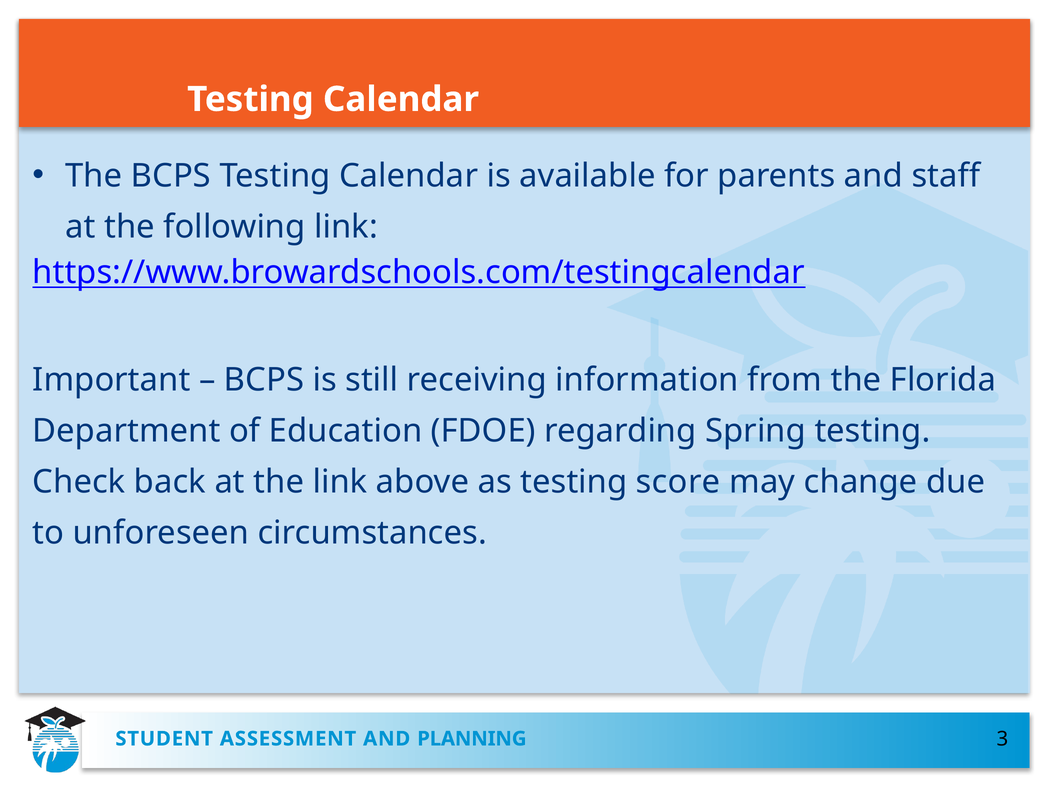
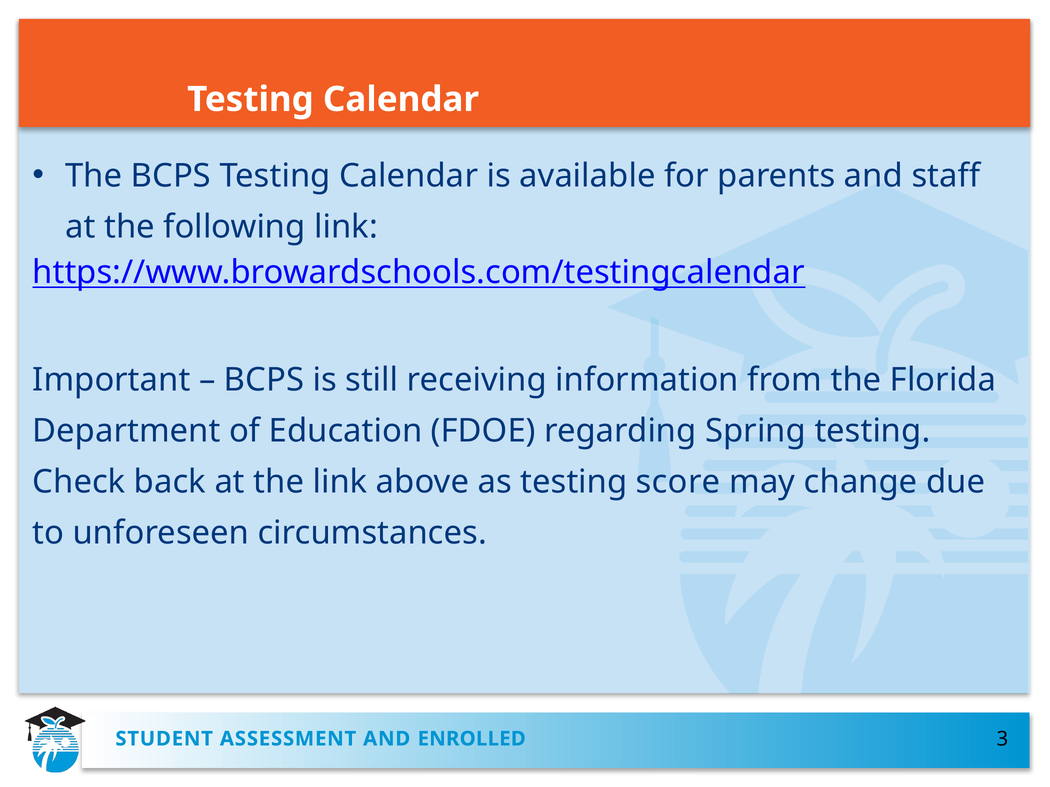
PLANNING: PLANNING -> ENROLLED (472, 739)
